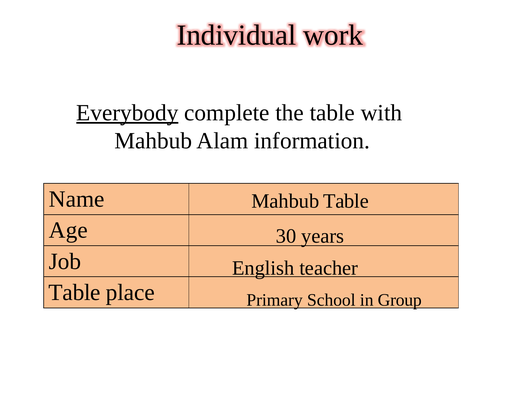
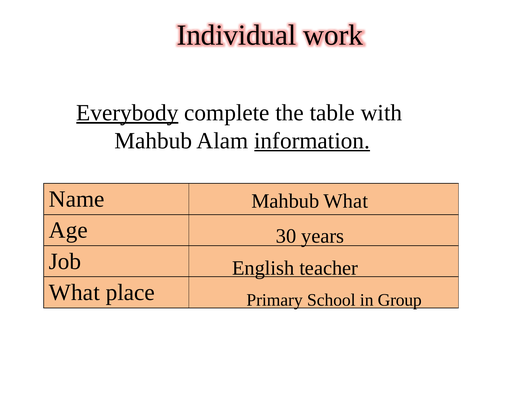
information underline: none -> present (312, 141)
Mahbub Table: Table -> What (346, 201)
Table: Table -> What (74, 293)
